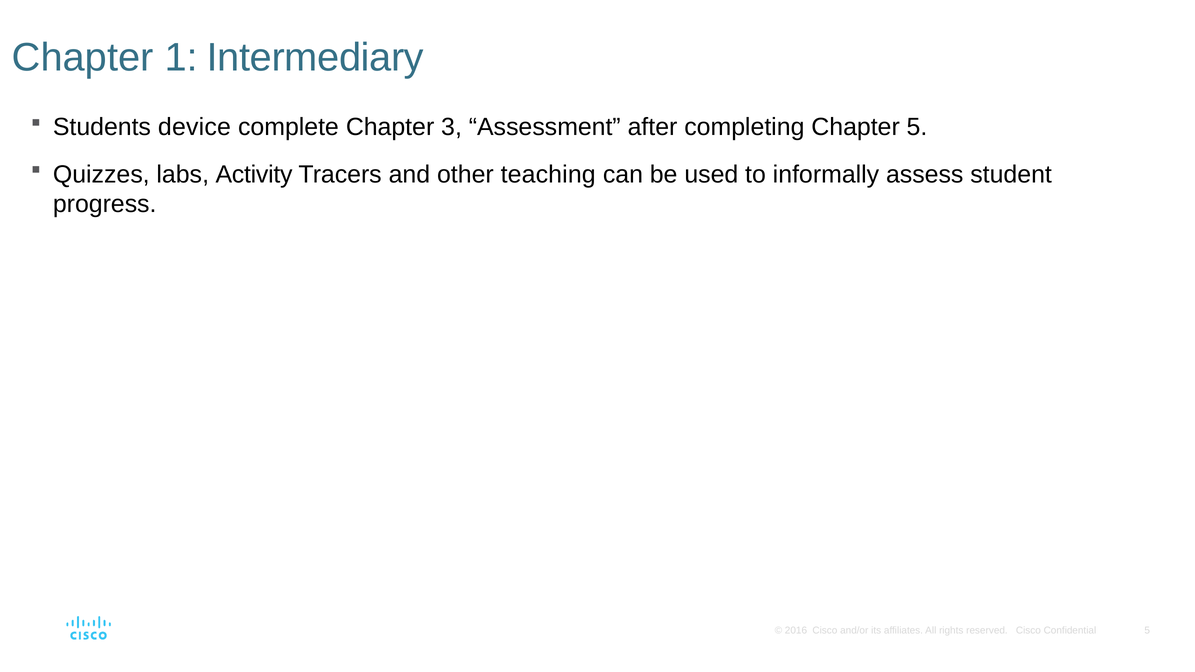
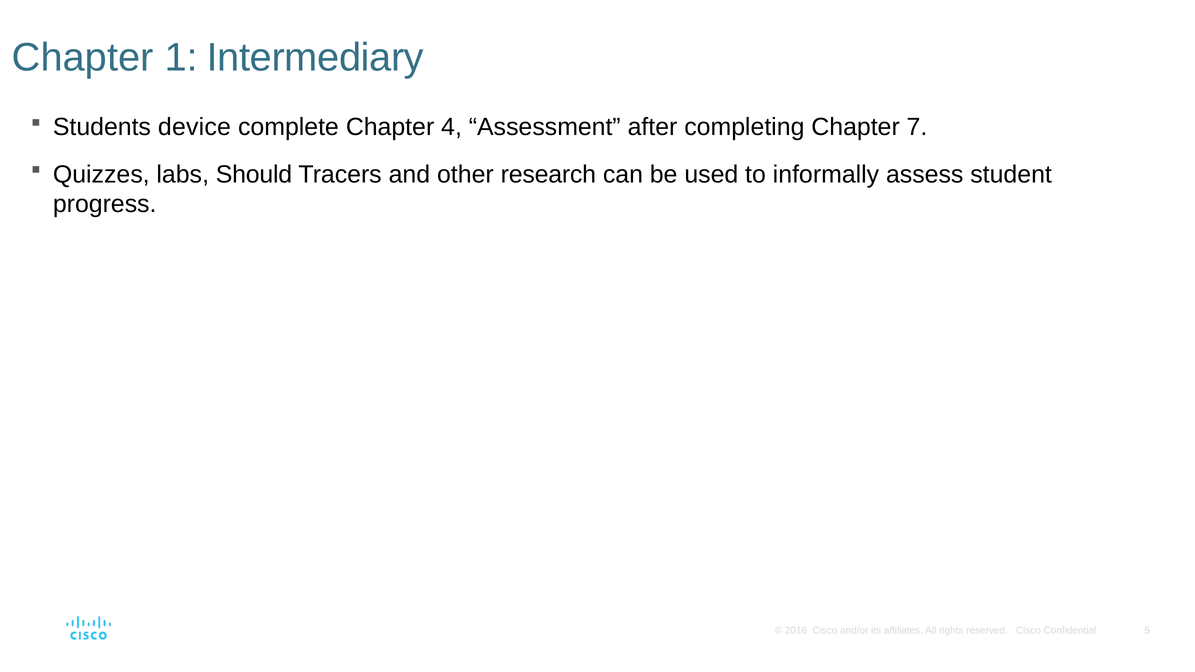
3: 3 -> 4 (452, 127)
Chapter 5: 5 -> 7 (917, 127)
Activity: Activity -> Should (254, 174)
teaching: teaching -> research (548, 174)
